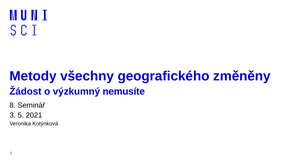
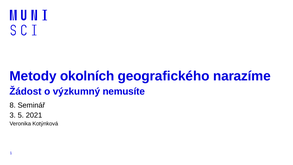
všechny: všechny -> okolních (87, 76)
změněny: změněny -> narazíme (242, 76)
